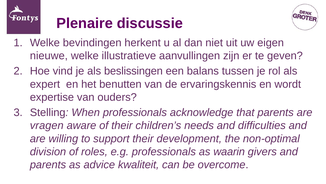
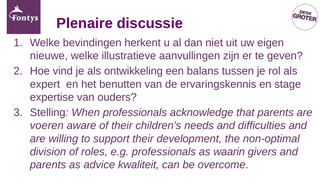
beslissingen: beslissingen -> ontwikkeling (133, 71)
wordt: wordt -> stage (288, 84)
vragen: vragen -> voeren (47, 125)
